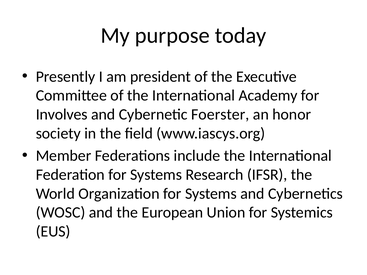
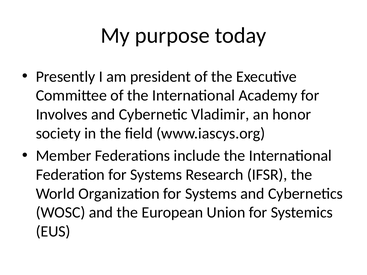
Foerster: Foerster -> Vladimir (220, 115)
